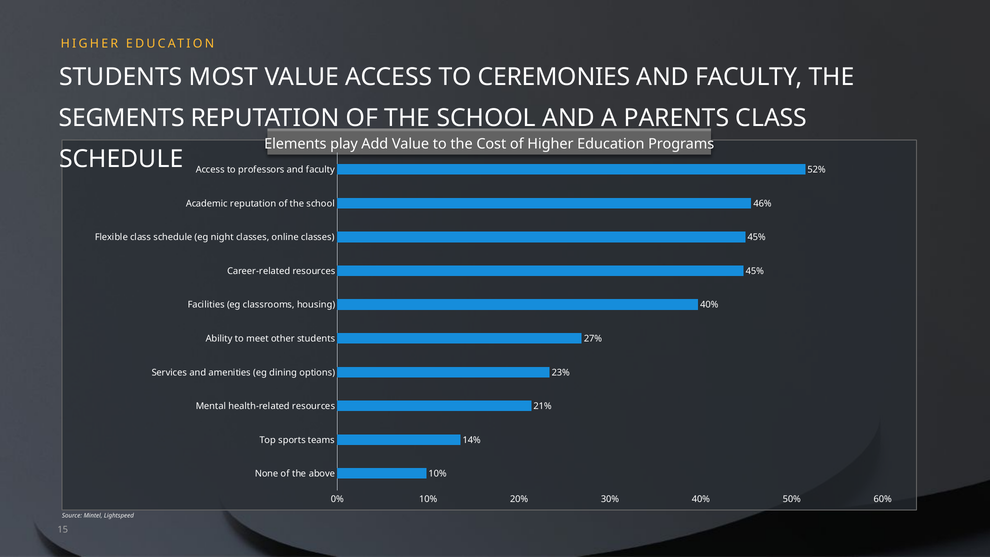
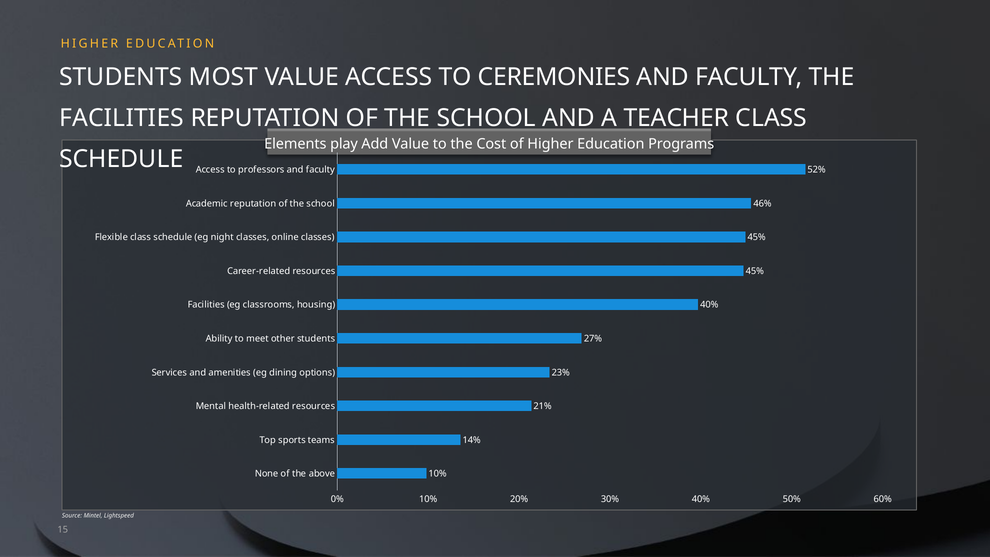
SEGMENTS: SEGMENTS -> FACILITIES (122, 118)
PARENTS: PARENTS -> TEACHER (676, 118)
